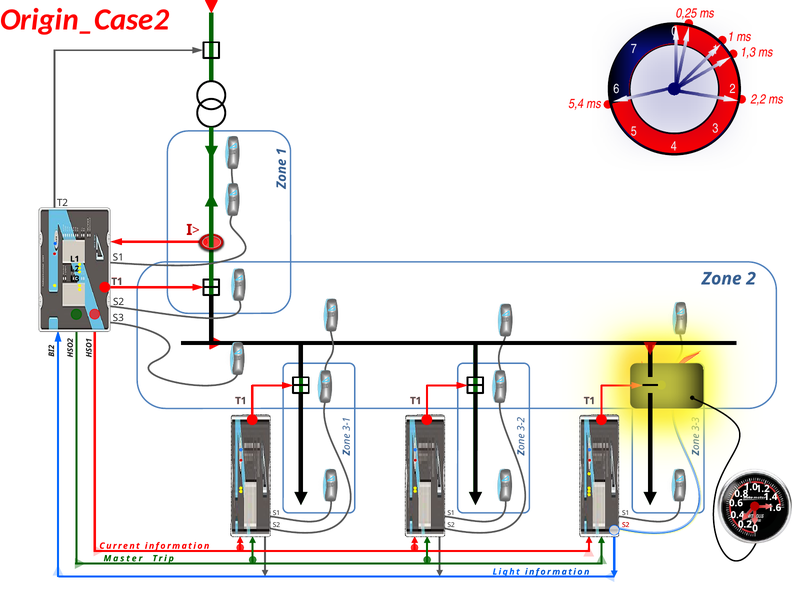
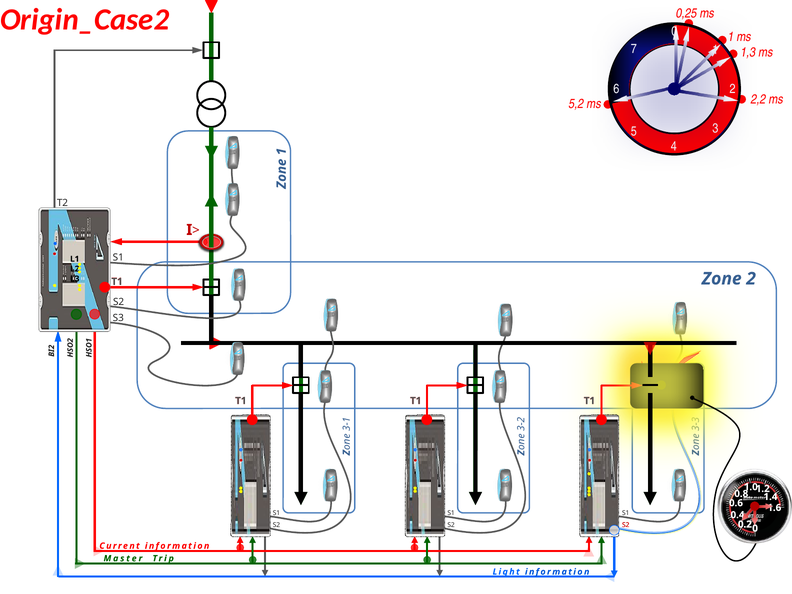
5,4: 5,4 -> 5,2 (576, 104)
